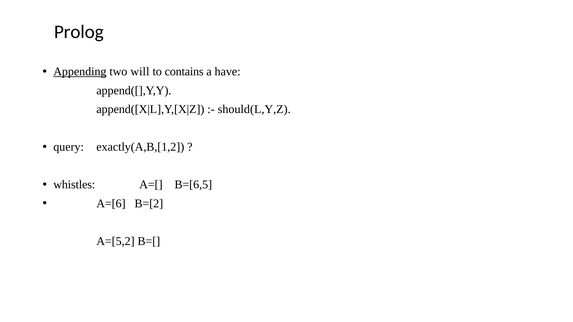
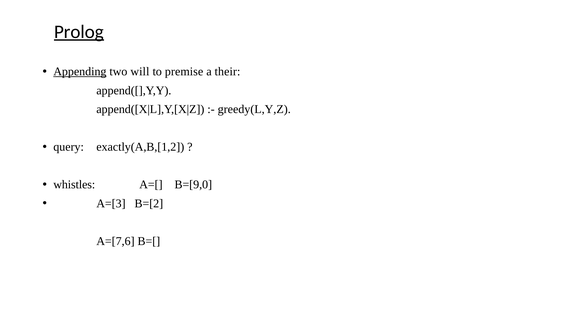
Prolog underline: none -> present (79, 32)
contains: contains -> premise (184, 72)
have: have -> their (228, 72)
should(L,Y,Z: should(L,Y,Z -> greedy(L,Y,Z (254, 109)
B=[6,5: B=[6,5 -> B=[9,0 (193, 185)
A=[6: A=[6 -> A=[3 (111, 204)
A=[5,2: A=[5,2 -> A=[7,6 (115, 241)
